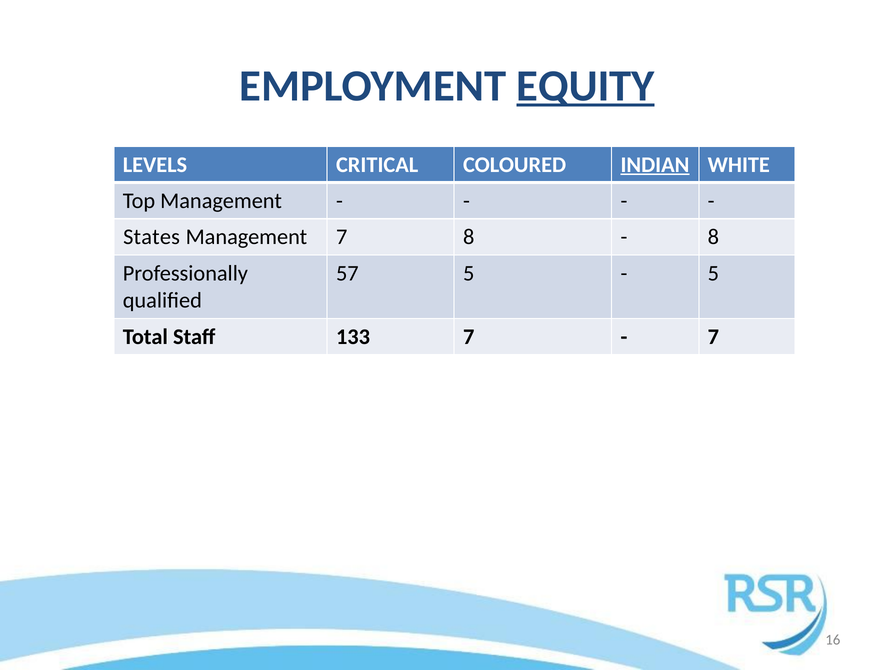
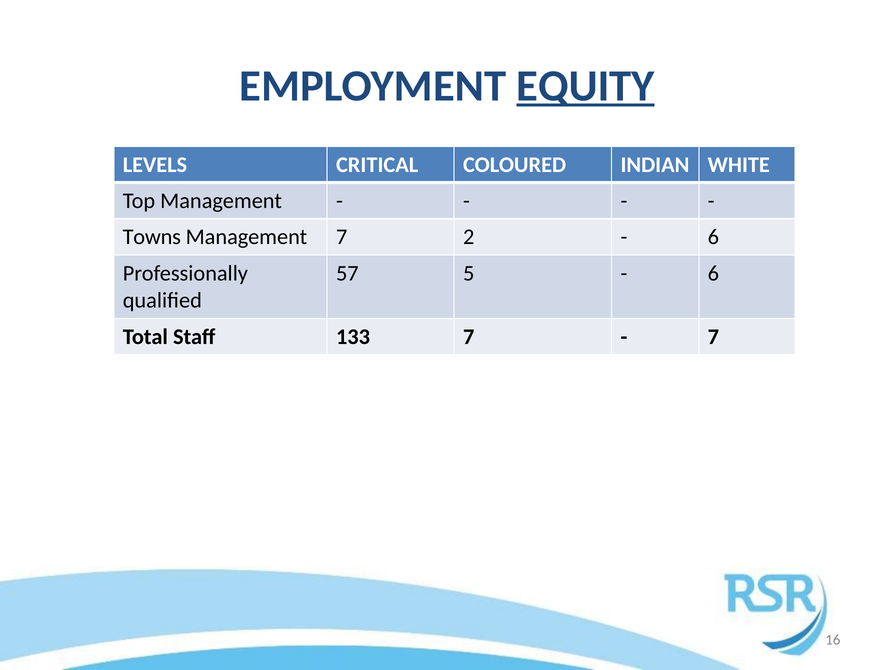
INDIAN underline: present -> none (655, 165)
States: States -> Towns (152, 237)
7 8: 8 -> 2 (469, 237)
8: 8 -> 6 (713, 237)
5: 5 -> 6 (713, 274)
